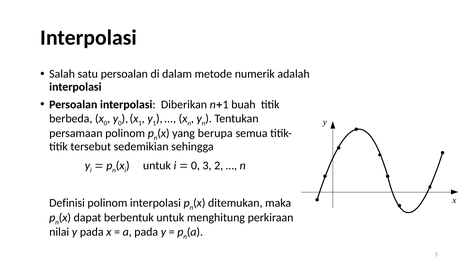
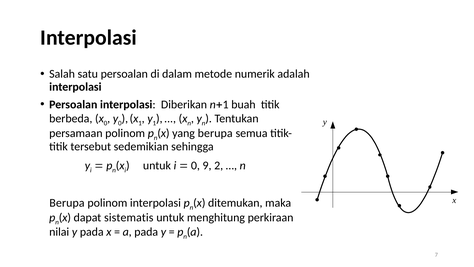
3: 3 -> 9 (207, 165)
Definisi: Definisi -> Berupa (67, 203)
berbentuk: berbentuk -> sistematis (129, 217)
